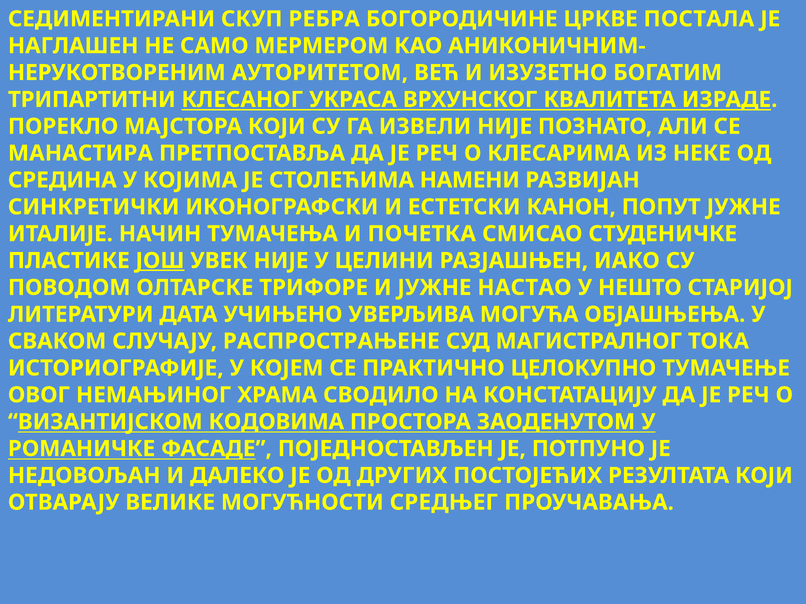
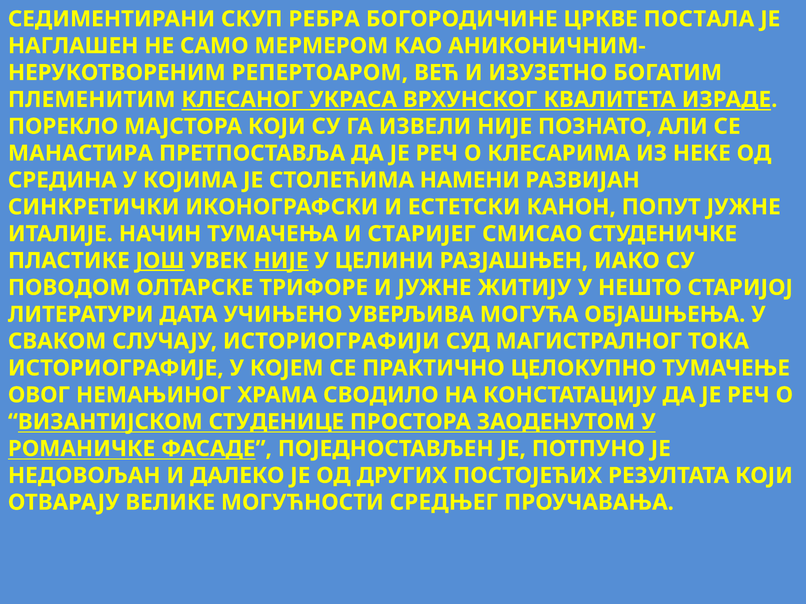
АУТОРИТЕТОМ: АУТОРИТЕТОМ -> РЕПЕРТОАРОМ (320, 73)
ТРИПАРТИТНИ: ТРИПАРТИТНИ -> ПЛЕМЕНИТИМ (92, 100)
ПОЧЕТКА: ПОЧЕТКА -> СТАРИЈЕГ (422, 234)
НИЈЕ underline: none -> present (281, 261)
НАСТАО: НАСТАО -> ЖИТИЈУ (524, 288)
РАСПРОСТРАЊЕНЕ: РАСПРОСТРАЊЕНЕ -> ИСТОРИОГРАФИЈИ (331, 342)
КОДОВИМА: КОДОВИМА -> СТУДЕНИЦЕ (276, 422)
